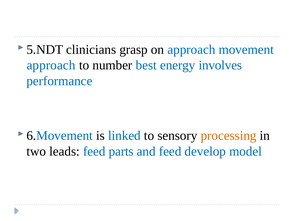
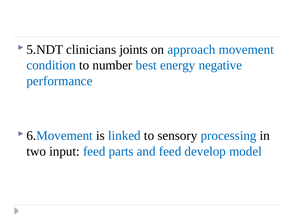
grasp: grasp -> joints (134, 49)
approach: approach -> condition (51, 65)
involves: involves -> negative (220, 65)
processing colour: orange -> blue (229, 135)
leads: leads -> input (65, 151)
